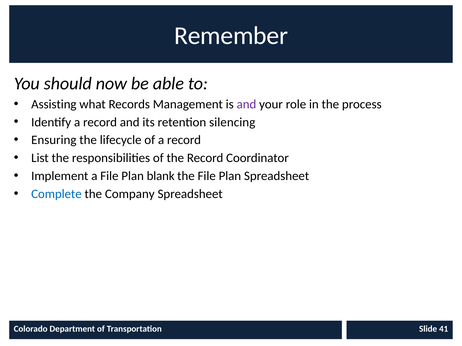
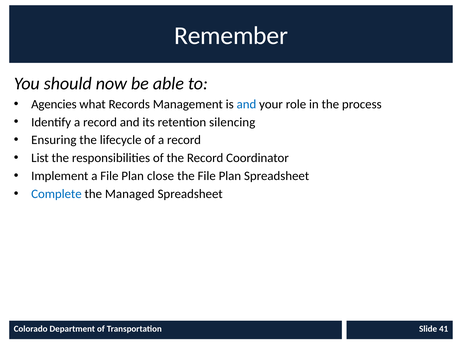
Assisting: Assisting -> Agencies (54, 104)
and colour: purple -> blue (246, 104)
blank: blank -> close (161, 176)
Company: Company -> Managed (130, 194)
